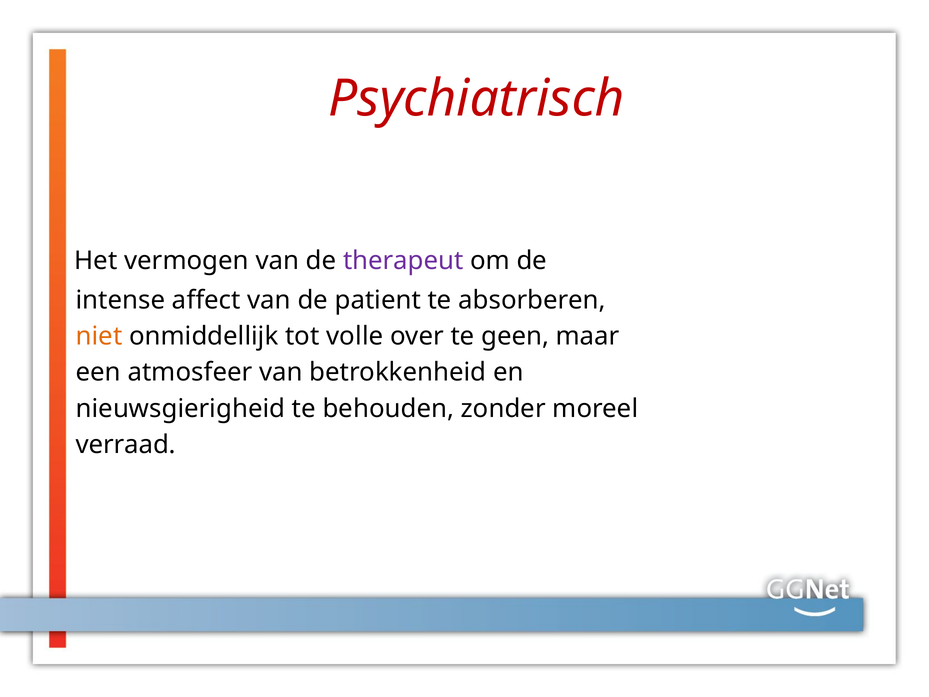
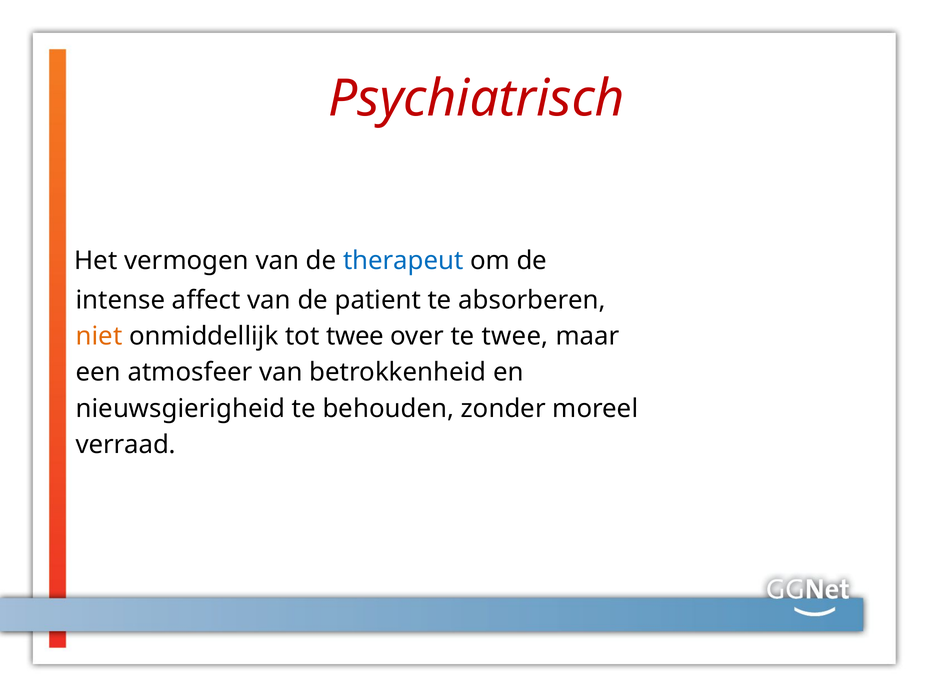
therapeut colour: purple -> blue (403, 261)
tot volle: volle -> twee (355, 336)
te geen: geen -> twee (515, 336)
